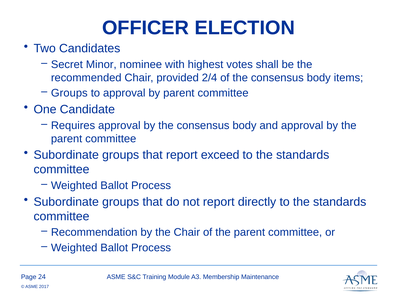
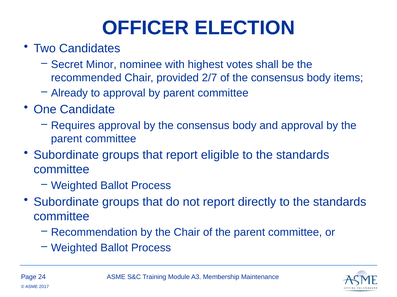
2/4: 2/4 -> 2/7 (210, 78)
Groups: Groups -> Already (69, 93)
exceed: exceed -> eligible (220, 155)
